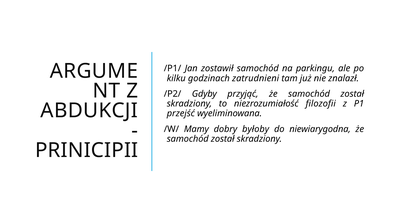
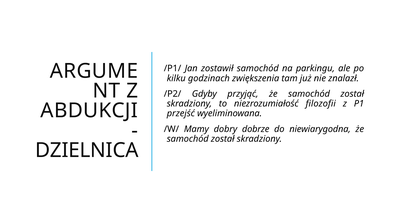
zatrudnieni: zatrudnieni -> zwiększenia (256, 78)
byłoby: byłoby -> dobrze (256, 129)
PRINICIPII: PRINICIPII -> DZIELNICA (87, 150)
